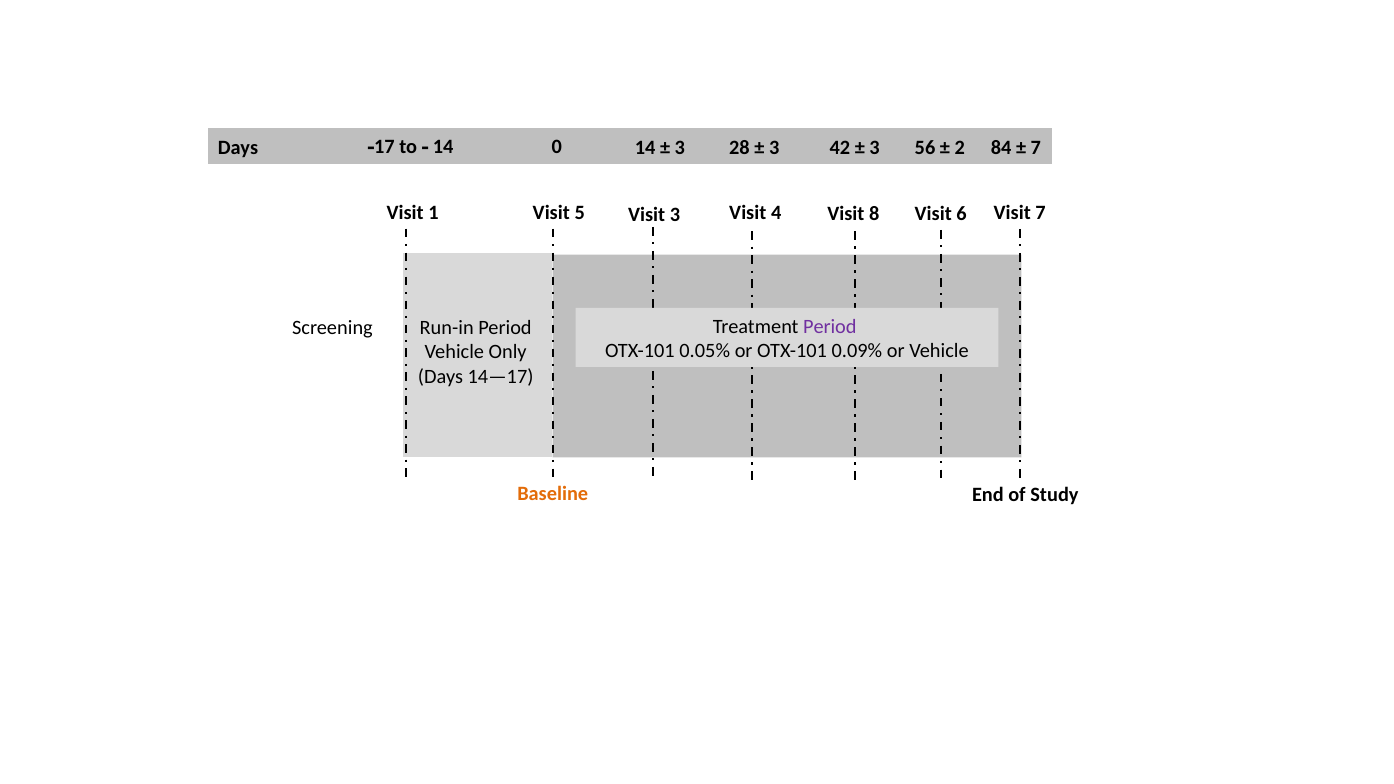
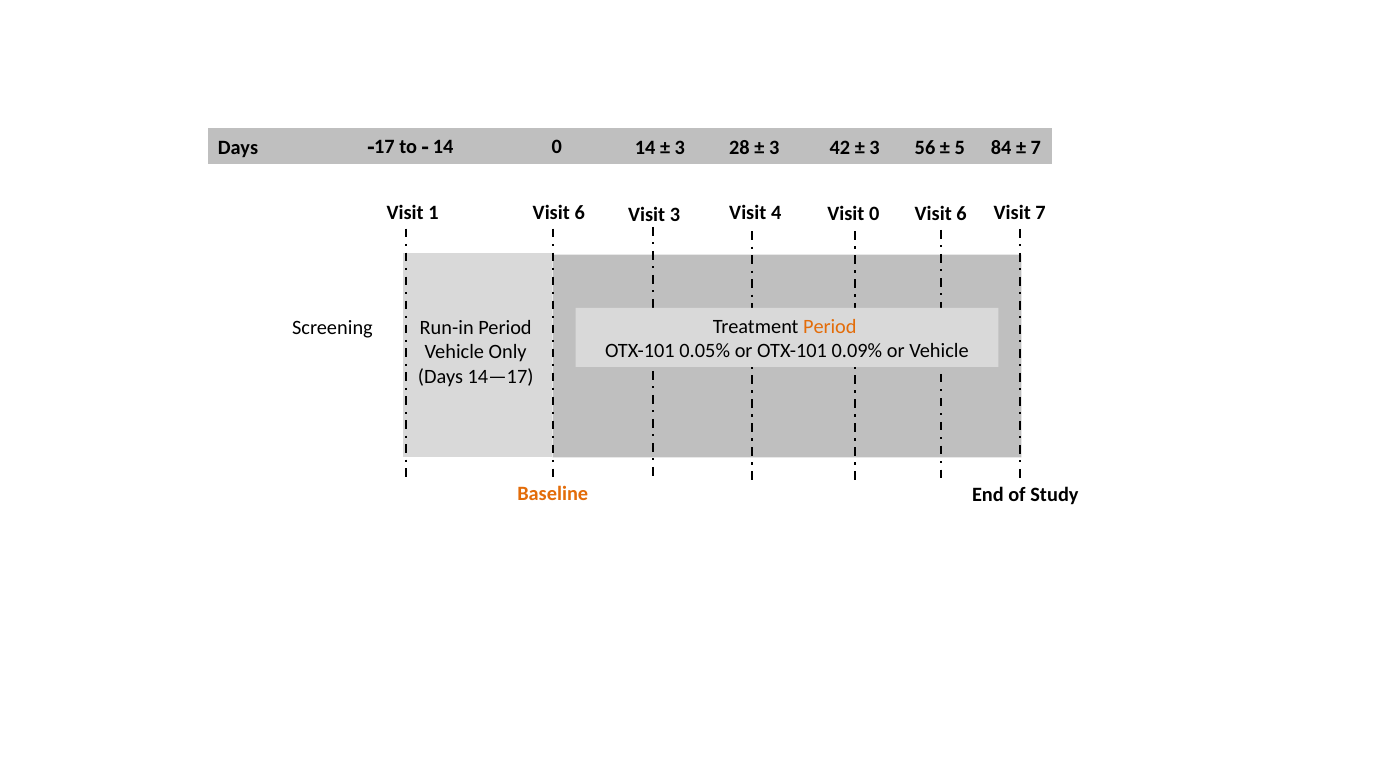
2: 2 -> 5 (960, 147)
5: 5 -> 6 (580, 213)
Visit 8: 8 -> 0 (874, 214)
Period colour: purple -> orange (830, 327)
